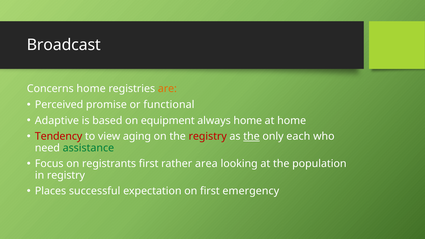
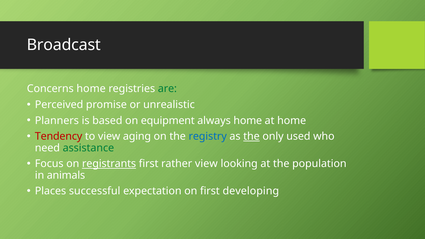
are colour: orange -> green (167, 89)
functional: functional -> unrealistic (169, 105)
Adaptive: Adaptive -> Planners (57, 121)
registry colour: red -> blue (208, 136)
each: each -> used (298, 136)
registrants underline: none -> present (109, 164)
rather area: area -> view (206, 164)
in registry: registry -> animals (66, 175)
emergency: emergency -> developing (251, 191)
